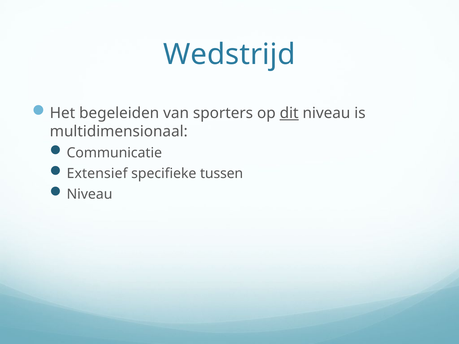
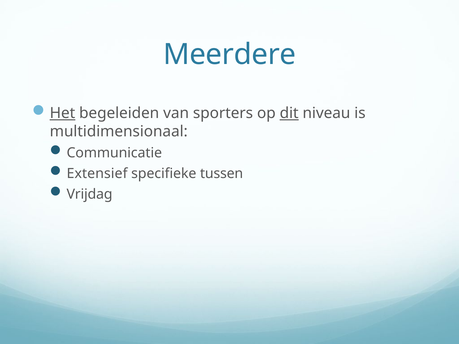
Wedstrijd: Wedstrijd -> Meerdere (230, 55)
Het underline: none -> present (62, 113)
Niveau: Niveau -> Vrijdag (90, 194)
